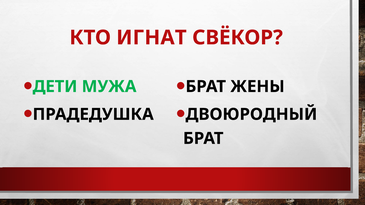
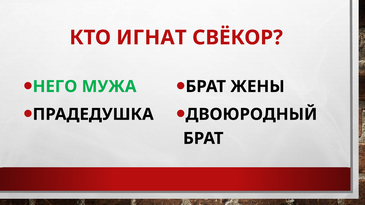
ДЕТИ: ДЕТИ -> НЕГО (55, 87)
